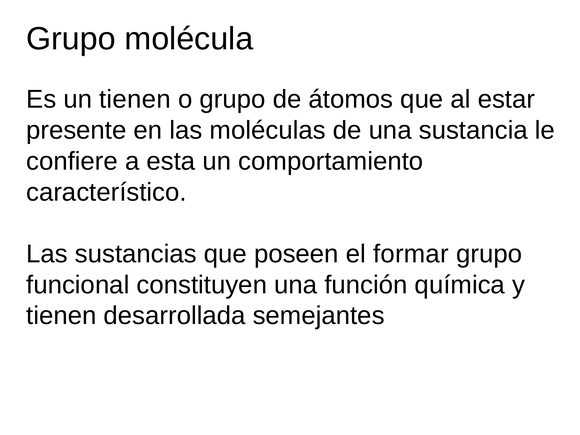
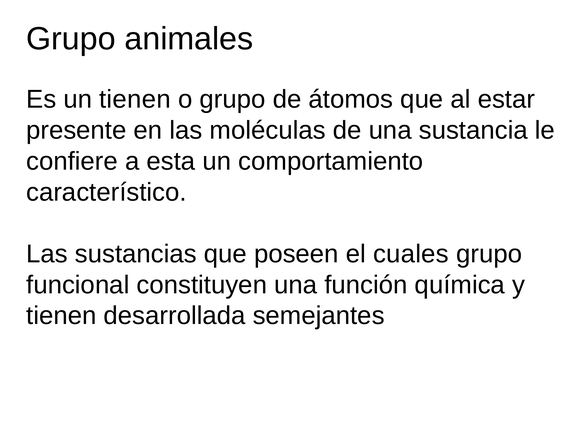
molécula: molécula -> animales (189, 39)
formar: formar -> cuales (411, 254)
